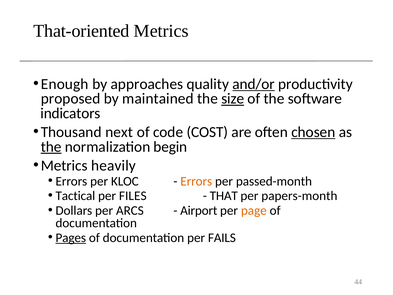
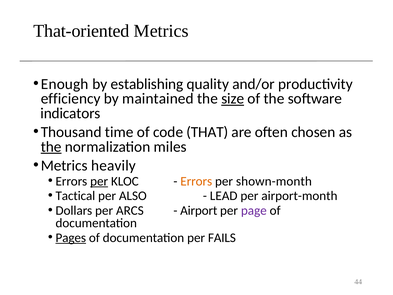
approaches: approaches -> establishing (147, 84)
and/or underline: present -> none (254, 84)
proposed: proposed -> efficiency (71, 99)
next: next -> time (119, 132)
COST: COST -> THAT (207, 132)
chosen underline: present -> none (313, 132)
begin: begin -> miles (170, 147)
per underline: none -> present (99, 181)
passed-month: passed-month -> shown-month (274, 181)
FILES: FILES -> ALSO (133, 196)
THAT: THAT -> LEAD (224, 196)
papers-month: papers-month -> airport-month (299, 196)
page colour: orange -> purple (254, 210)
